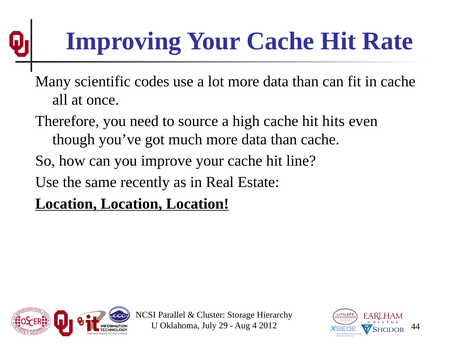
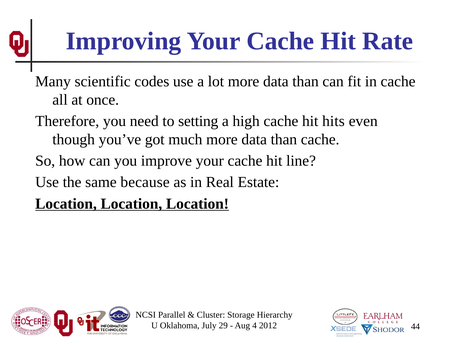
source: source -> setting (198, 121)
recently: recently -> because (145, 182)
